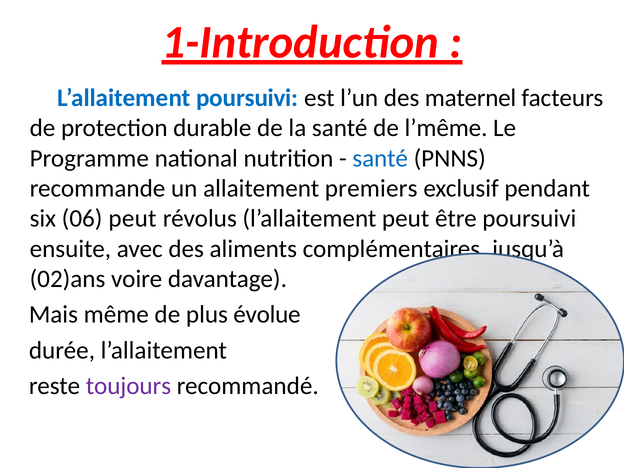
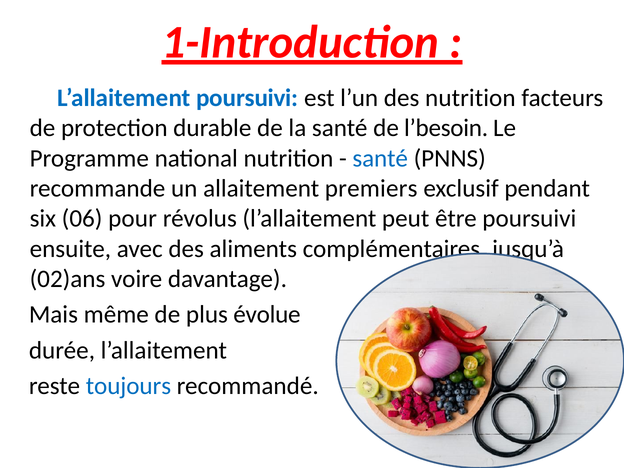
des maternel: maternel -> nutrition (470, 98)
l’même: l’même -> l’besoin (446, 128)
06 peut: peut -> pour (133, 219)
toujours colour: purple -> blue (128, 386)
